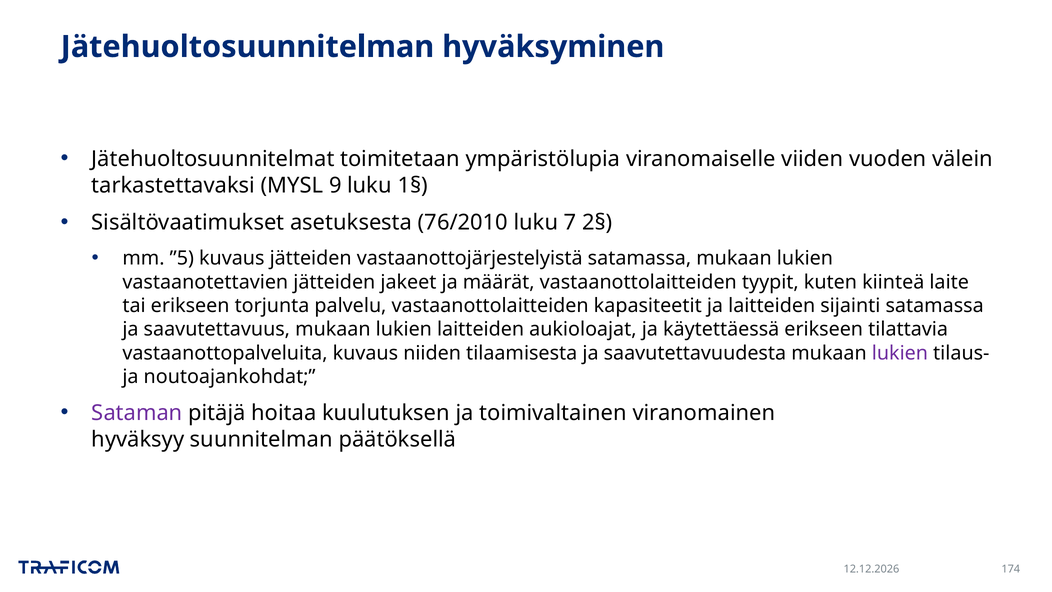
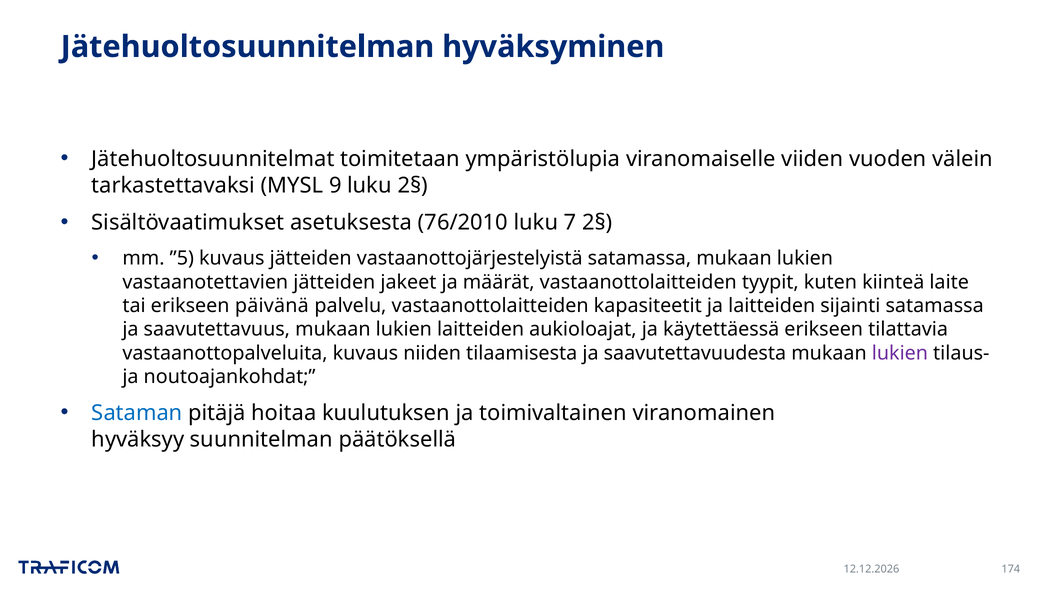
luku 1§: 1§ -> 2§ (413, 185)
torjunta: torjunta -> päivänä (272, 306)
Sataman colour: purple -> blue (137, 413)
